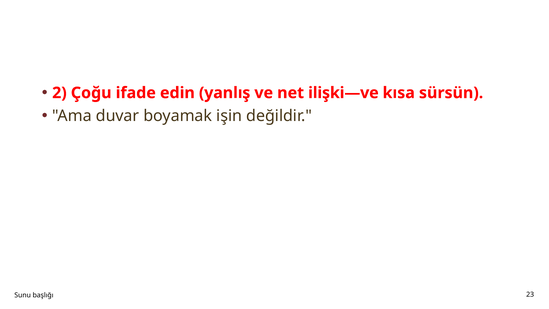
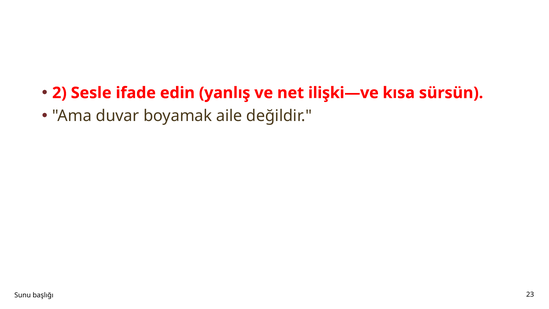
Çoğu: Çoğu -> Sesle (91, 93)
işin: işin -> aile (229, 116)
